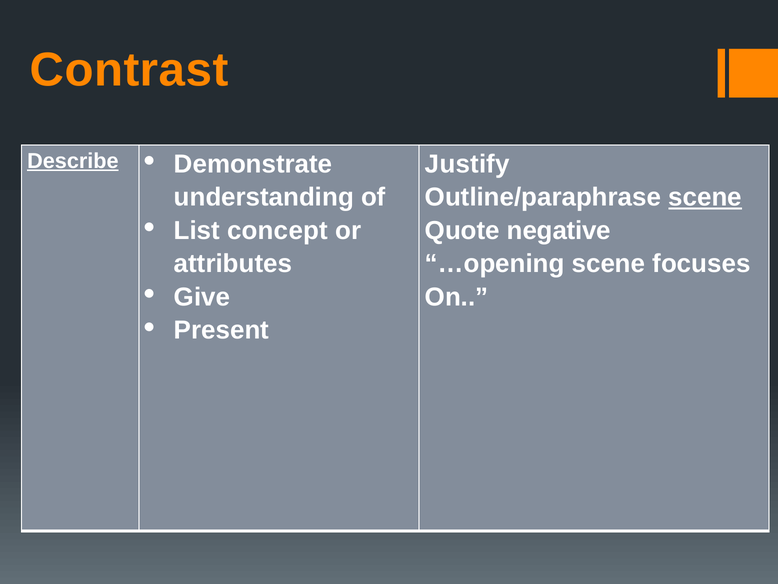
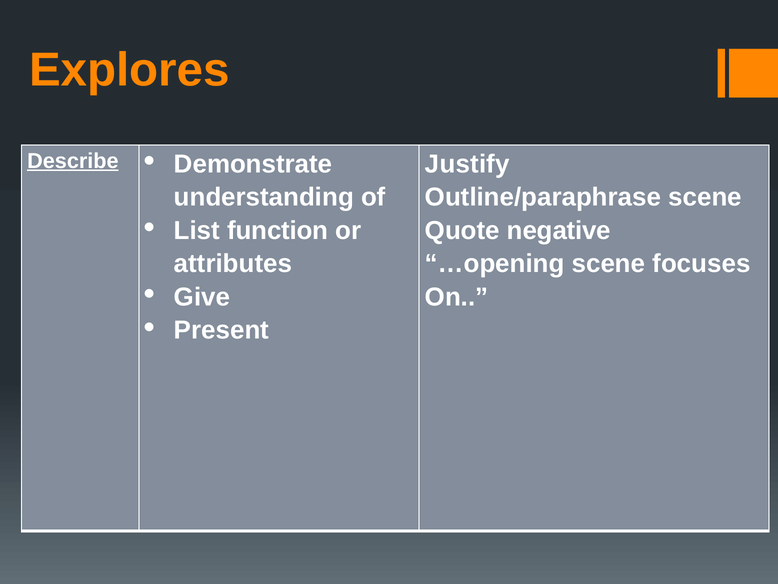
Contrast: Contrast -> Explores (129, 70)
scene underline: present -> none (705, 197)
concept: concept -> function (278, 230)
